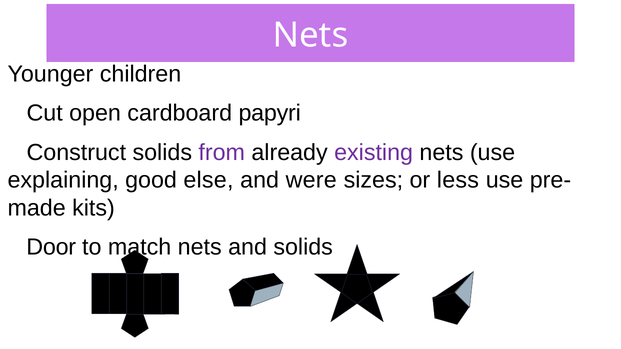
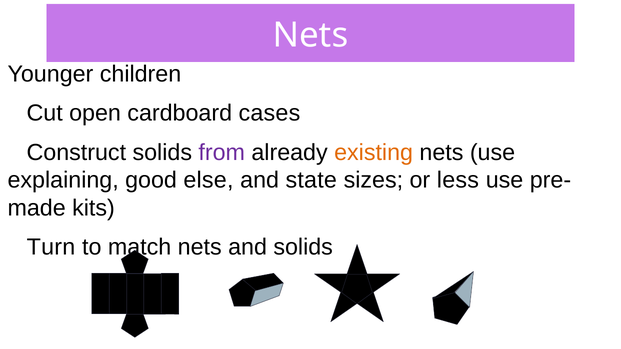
papyri: papyri -> cases (269, 113)
existing colour: purple -> orange (374, 153)
were: were -> state (311, 180)
Door: Door -> Turn (51, 248)
